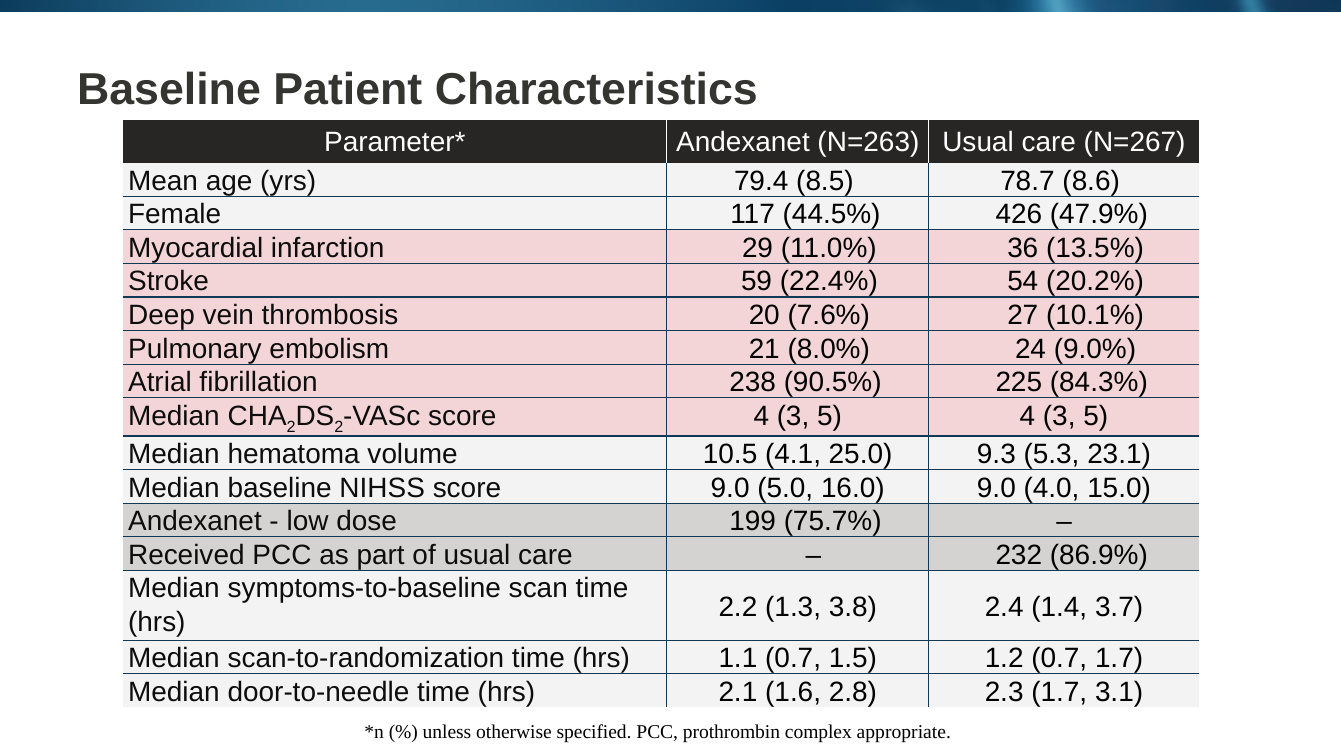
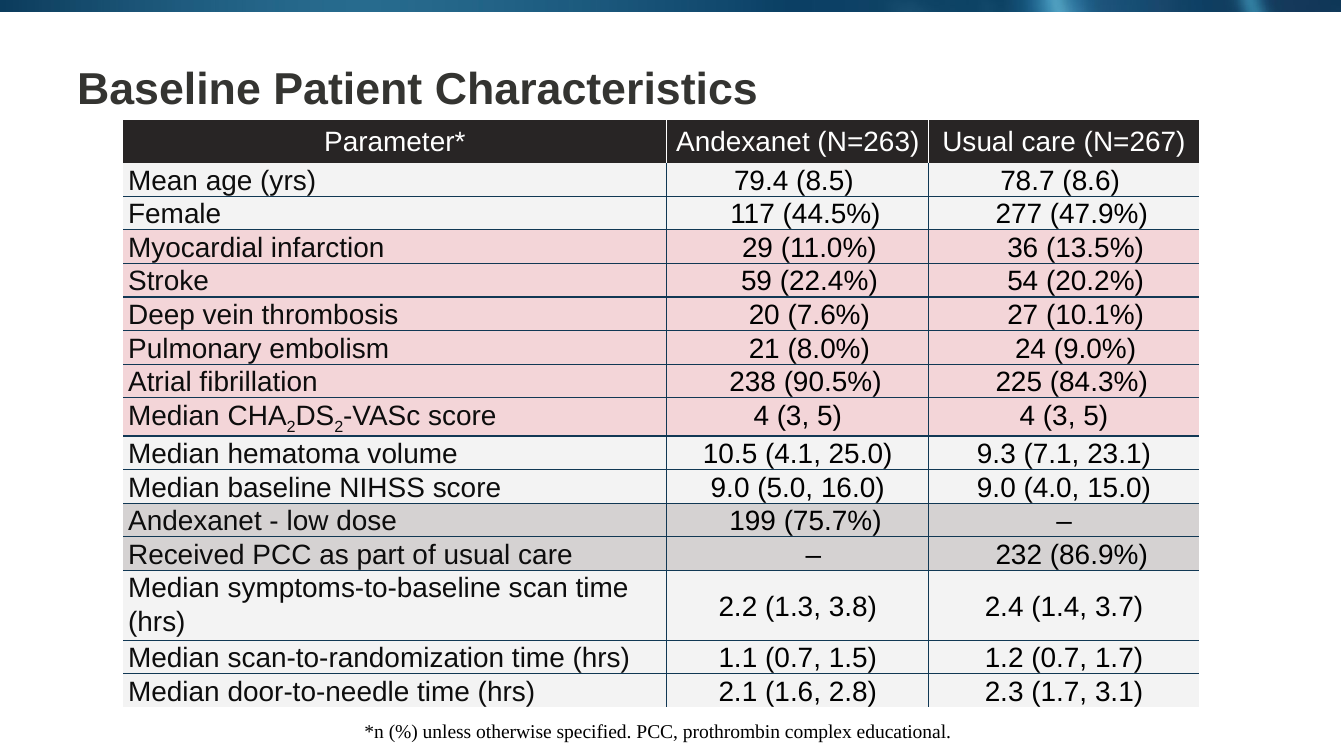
426: 426 -> 277 (1019, 215)
5.3: 5.3 -> 7.1 (1052, 454)
appropriate: appropriate -> educational (904, 732)
